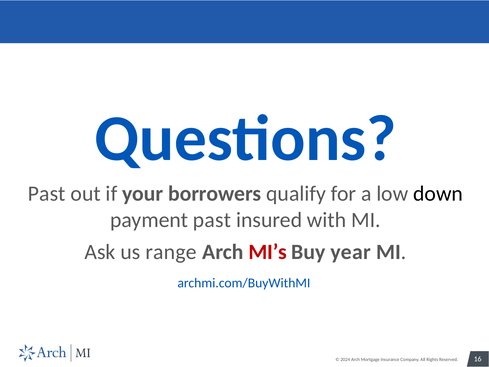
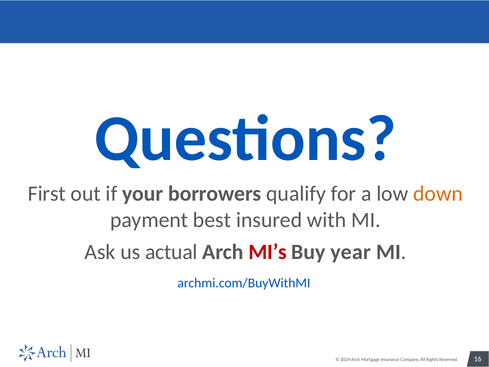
Past: Past -> First (47, 194)
down colour: black -> orange (438, 194)
payment past: past -> best (212, 220)
range: range -> actual (171, 252)
